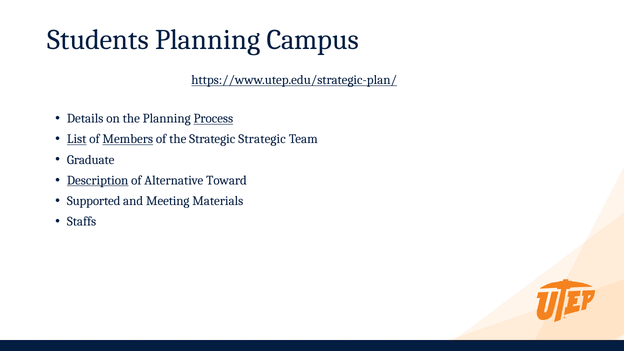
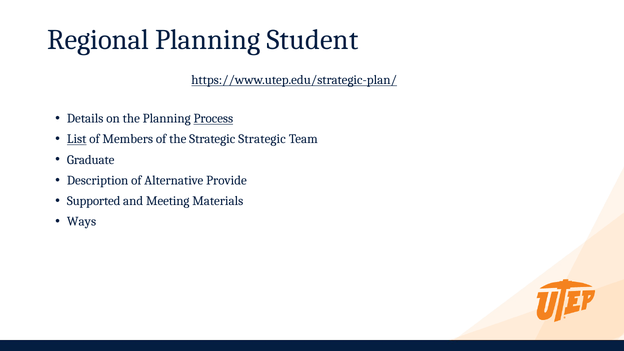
Students: Students -> Regional (98, 40)
Campus: Campus -> Student (312, 40)
Members underline: present -> none (128, 139)
Description underline: present -> none (98, 180)
Toward: Toward -> Provide (226, 180)
Staffs: Staffs -> Ways (82, 221)
